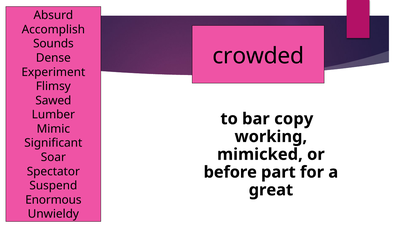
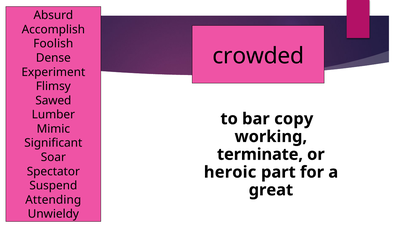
Sounds: Sounds -> Foolish (53, 44)
mimicked: mimicked -> terminate (260, 154)
before: before -> heroic (230, 172)
Enormous: Enormous -> Attending (53, 200)
